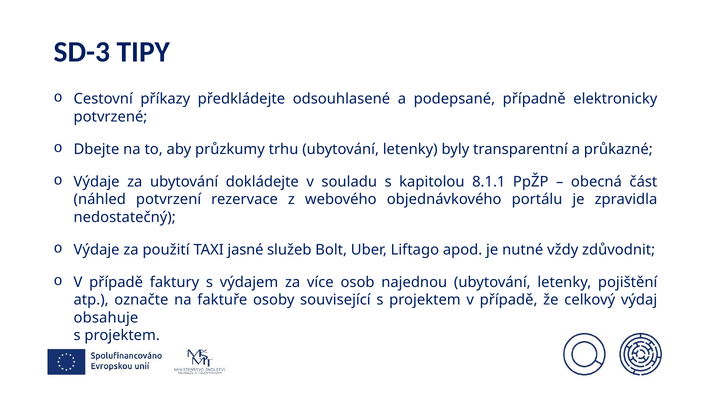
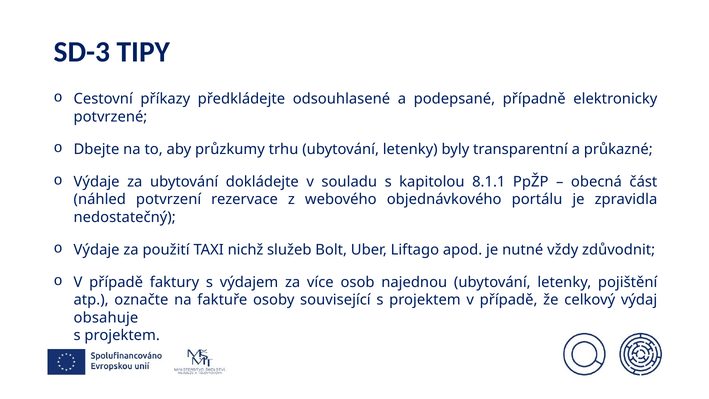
jasné: jasné -> nichž (246, 250)
